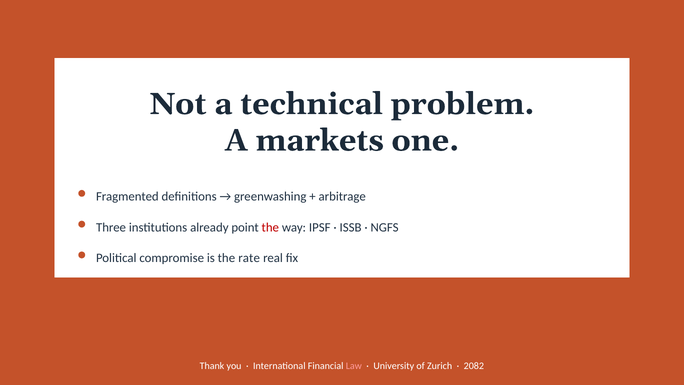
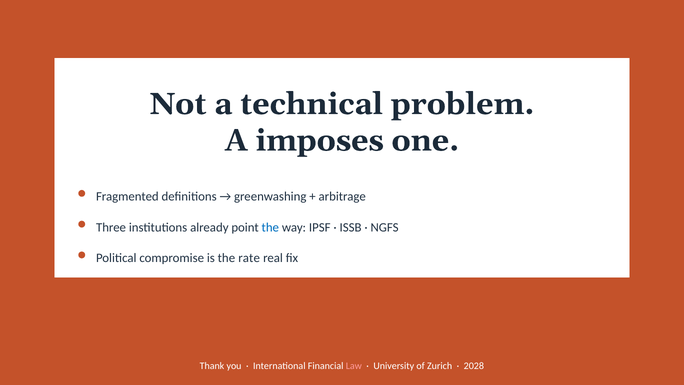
markets: markets -> imposes (320, 140)
the colour: red -> blue (270, 227)
2082: 2082 -> 2028 (474, 366)
